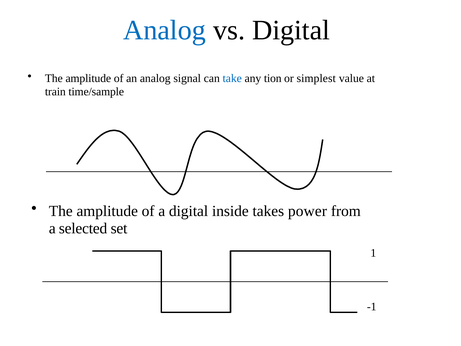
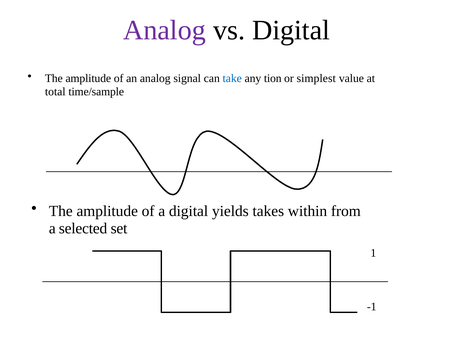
Analog colour: blue -> purple (165, 30)
train: train -> total (55, 92)
inside: inside -> yields (230, 211)
power: power -> within (308, 211)
